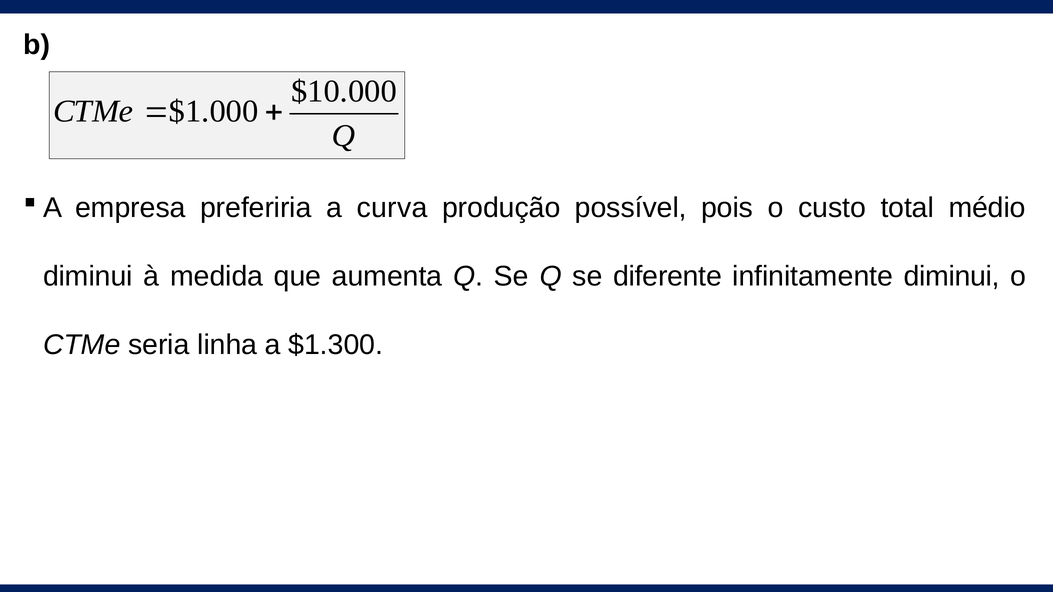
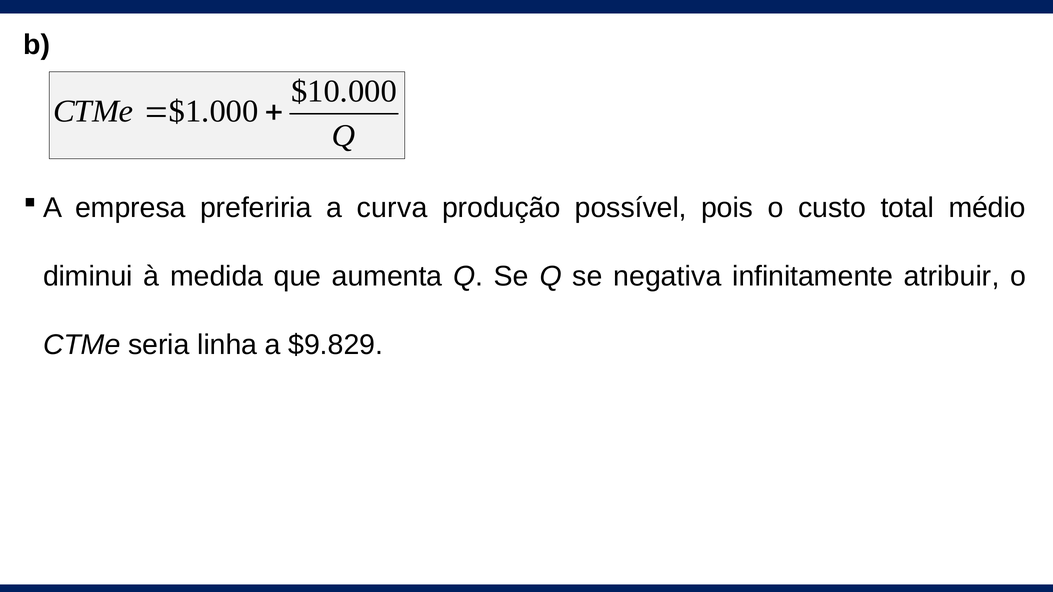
diferente: diferente -> negativa (667, 277)
infinitamente diminui: diminui -> atribuir (952, 277)
$1.300: $1.300 -> $9.829 (336, 345)
